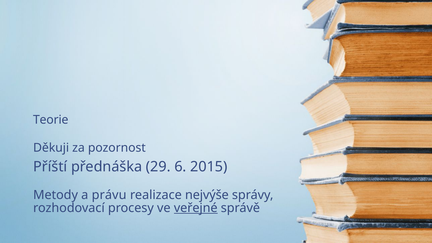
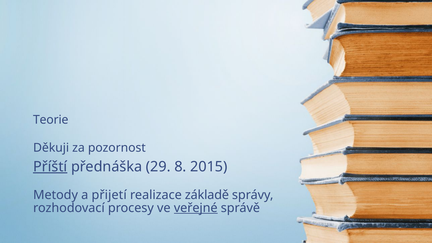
Příští underline: none -> present (50, 167)
6: 6 -> 8 (180, 167)
právu: právu -> přijetí (109, 195)
nejvýše: nejvýše -> základě (207, 195)
